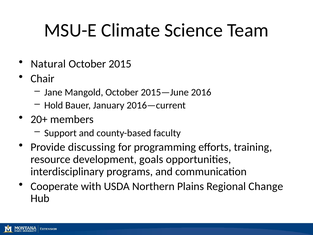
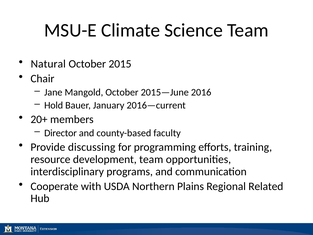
Support: Support -> Director (61, 133)
development goals: goals -> team (151, 159)
Change: Change -> Related (266, 186)
